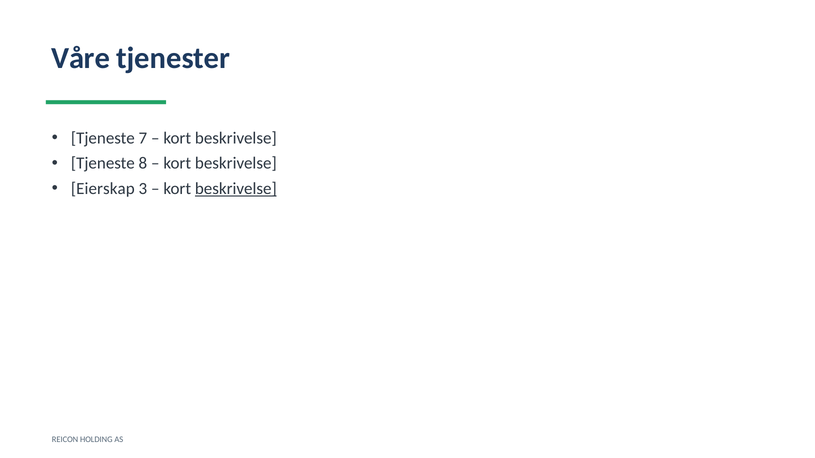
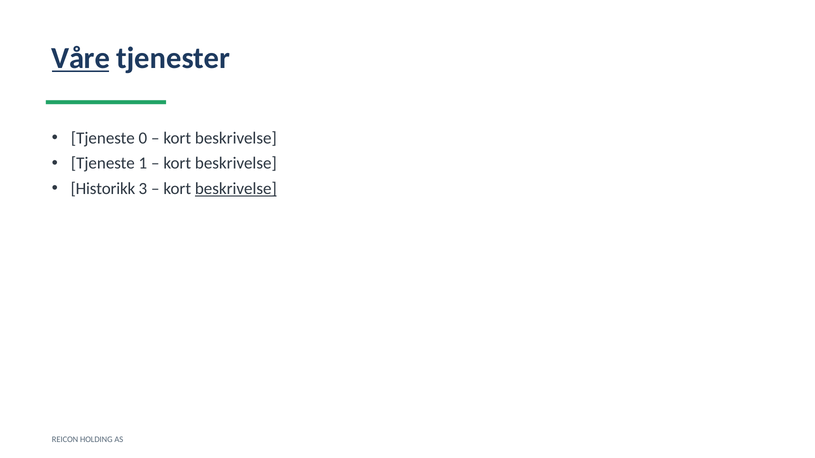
Våre underline: none -> present (81, 58)
7: 7 -> 0 (143, 138)
8: 8 -> 1 (143, 164)
Eierskap: Eierskap -> Historikk (103, 189)
